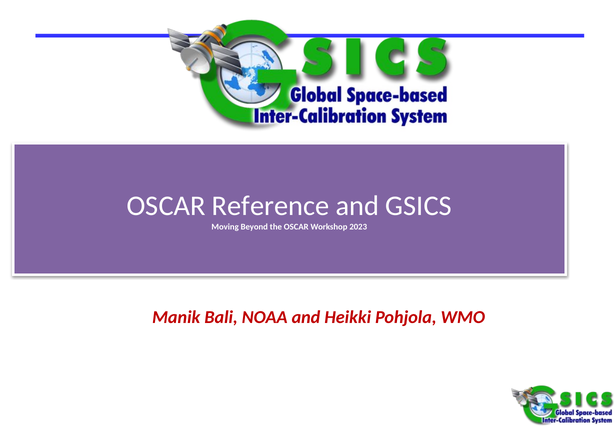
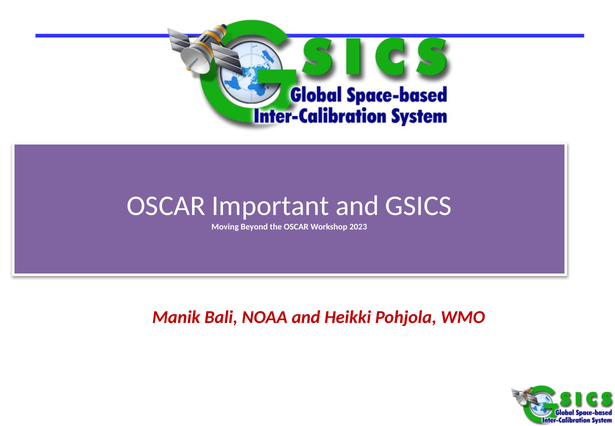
Reference: Reference -> Important (271, 206)
